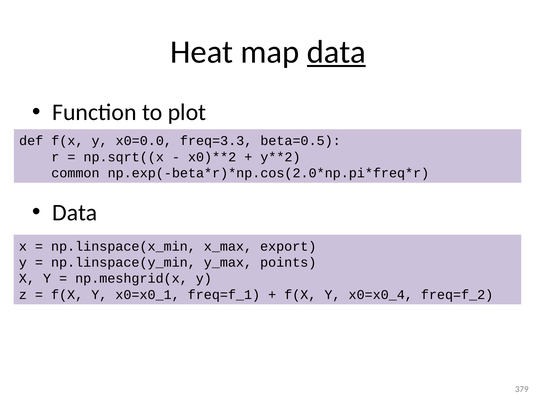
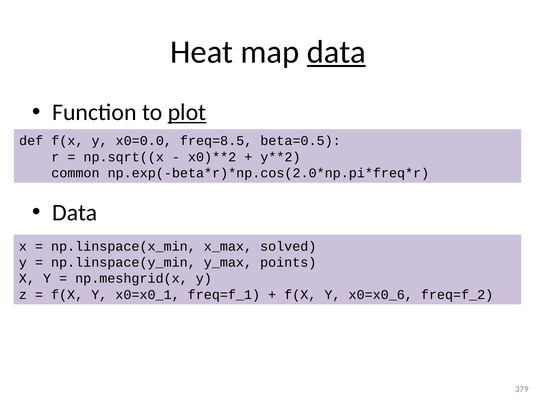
plot underline: none -> present (187, 112)
freq=3.3: freq=3.3 -> freq=8.5 (216, 141)
export: export -> solved (288, 246)
x0=x0_4: x0=x0_4 -> x0=x0_6 (381, 295)
